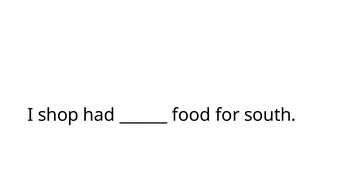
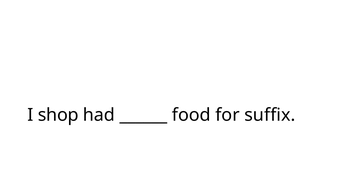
south: south -> suffix (270, 115)
